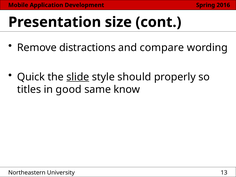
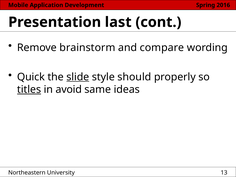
size: size -> last (118, 22)
distractions: distractions -> brainstorm (87, 48)
titles underline: none -> present (29, 90)
good: good -> avoid (69, 90)
know: know -> ideas (127, 90)
